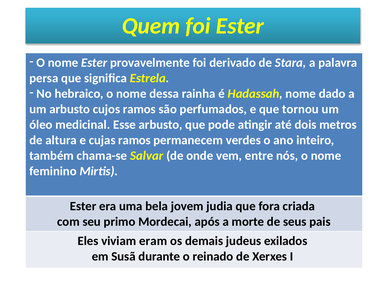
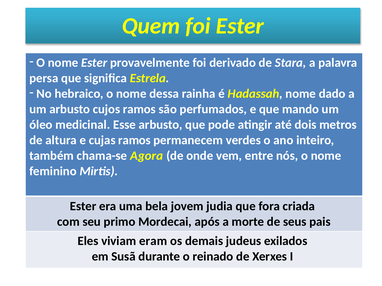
tornou: tornou -> mando (301, 109)
Salvar: Salvar -> Agora (147, 156)
